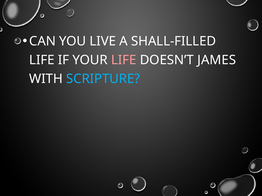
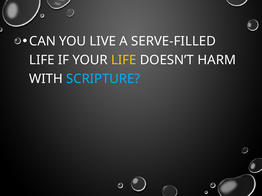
SHALL-FILLED: SHALL-FILLED -> SERVE-FILLED (174, 41)
LIFE colour: pink -> yellow (124, 60)
JAMES: JAMES -> HARM (217, 60)
